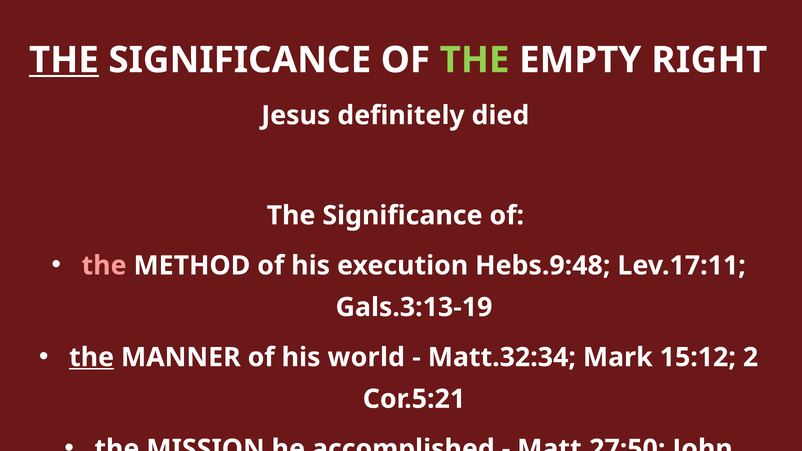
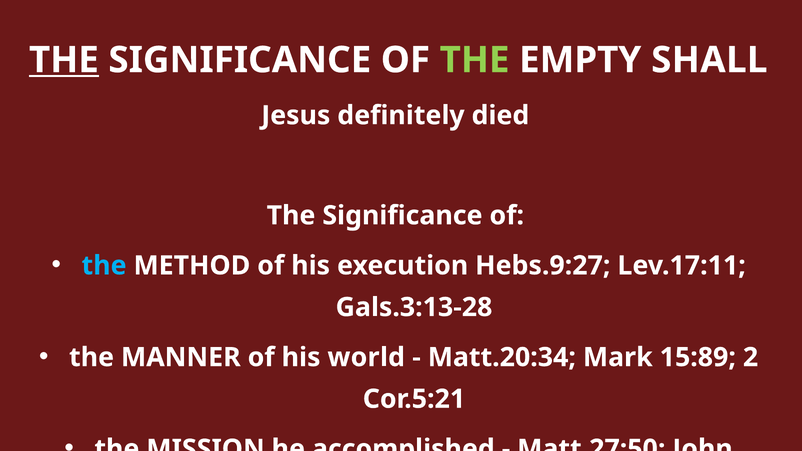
RIGHT: RIGHT -> SHALL (709, 60)
the colour: pink -> light blue (104, 266)
Hebs.9:48: Hebs.9:48 -> Hebs.9:27 (543, 266)
Gals.3:13-19: Gals.3:13-19 -> Gals.3:13-28 (414, 307)
the underline: present -> none (92, 357)
Matt.32:34: Matt.32:34 -> Matt.20:34 (502, 357)
15:12: 15:12 -> 15:89 (698, 357)
